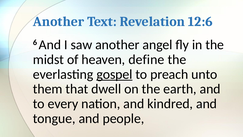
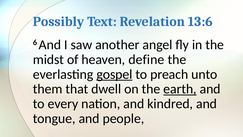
Another: Another -> Possibly (59, 21)
12:6: 12:6 -> 13:6 (200, 21)
earth underline: none -> present (180, 89)
